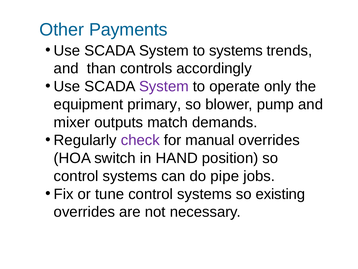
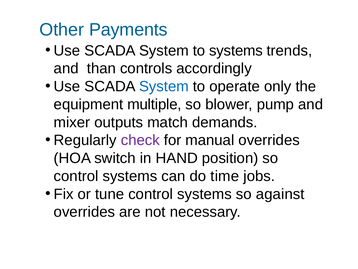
System colour: purple -> blue (164, 86)
primary: primary -> multiple (154, 104)
pipe: pipe -> time (225, 176)
existing: existing -> against (280, 194)
